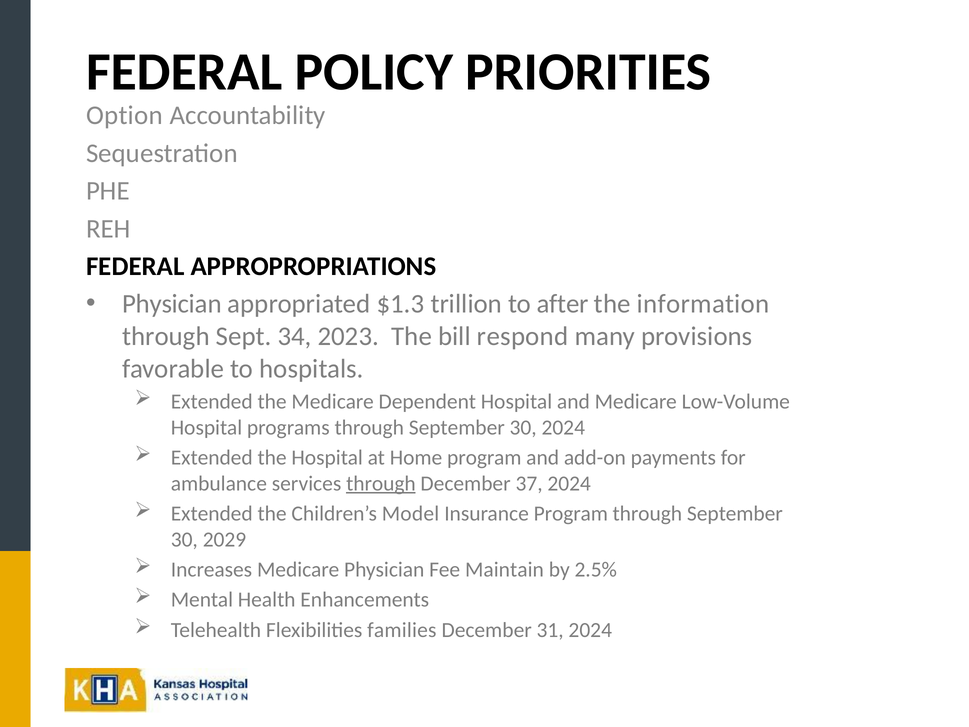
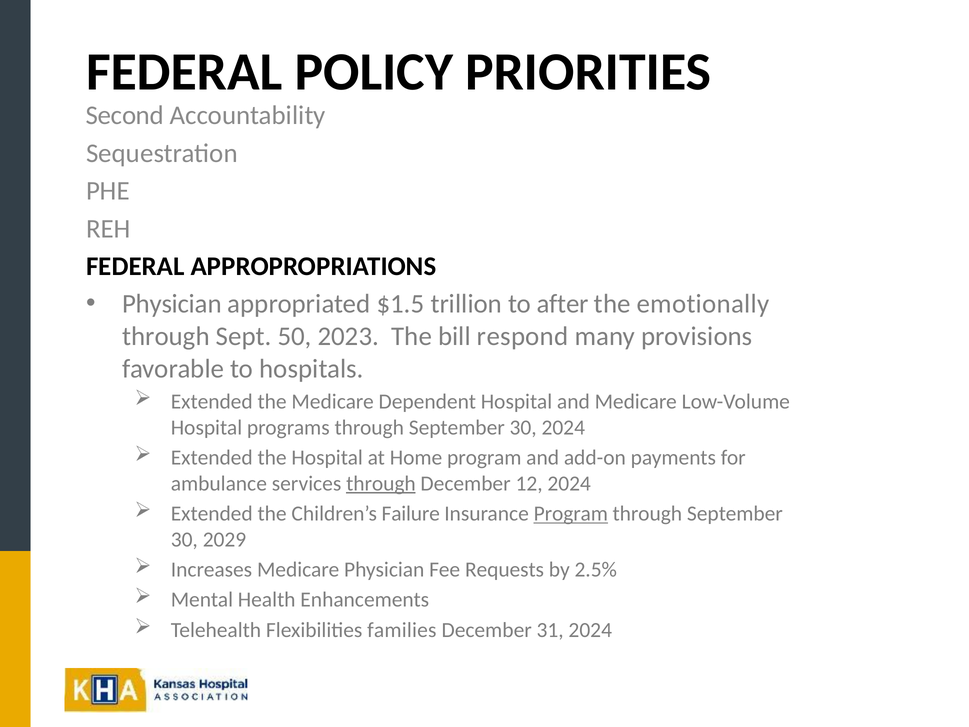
Option: Option -> Second (125, 116)
$1.3: $1.3 -> $1.5 (401, 304)
information: information -> emotionally (703, 304)
34: 34 -> 50 (295, 336)
37: 37 -> 12 (529, 483)
Model: Model -> Failure (411, 514)
Program underline: none -> present (571, 514)
Maintain: Maintain -> Requests (505, 569)
